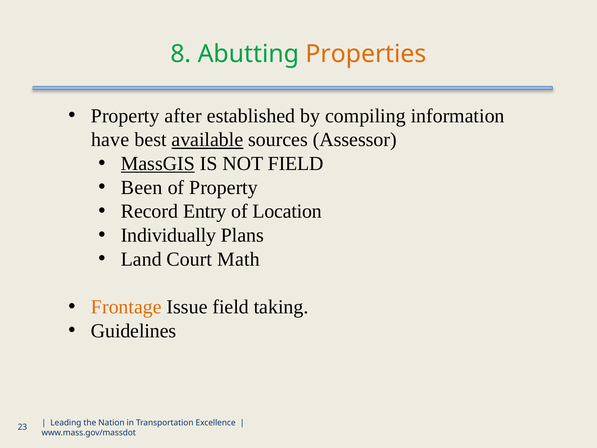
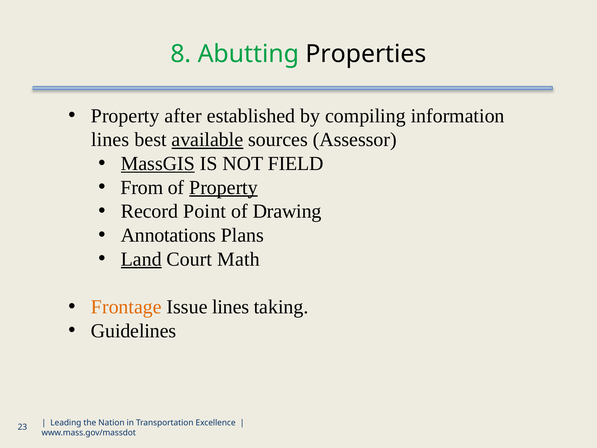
Properties colour: orange -> black (366, 54)
have: have -> lines (110, 140)
Been: Been -> From (142, 187)
Property underline: none -> present (224, 187)
Entry: Entry -> Point (205, 211)
Location: Location -> Drawing (287, 211)
Individually: Individually -> Annotations (168, 235)
Land underline: none -> present (141, 259)
Issue field: field -> lines (231, 307)
